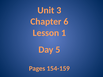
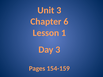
Day 5: 5 -> 3 (58, 50)
